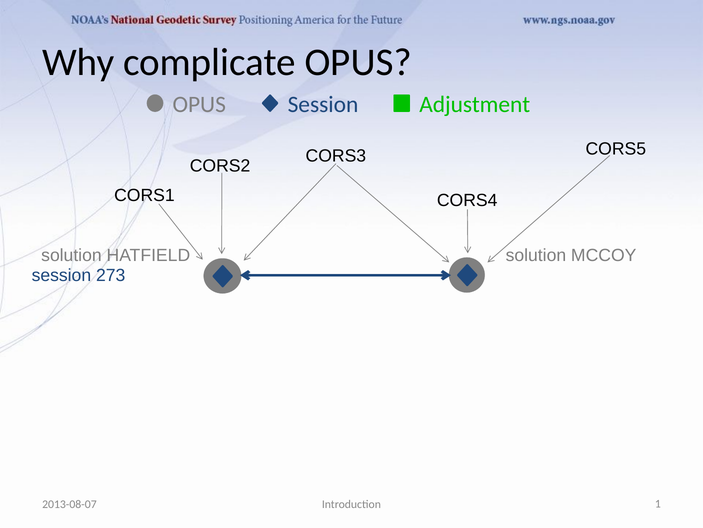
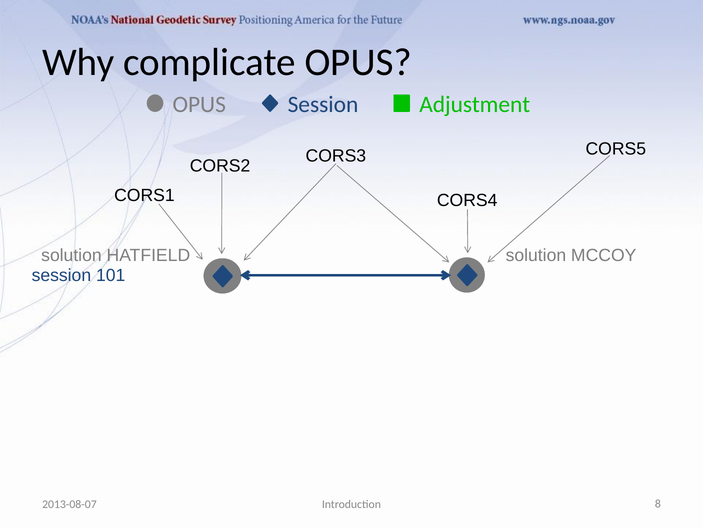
273: 273 -> 101 (111, 275)
1: 1 -> 8 (658, 503)
